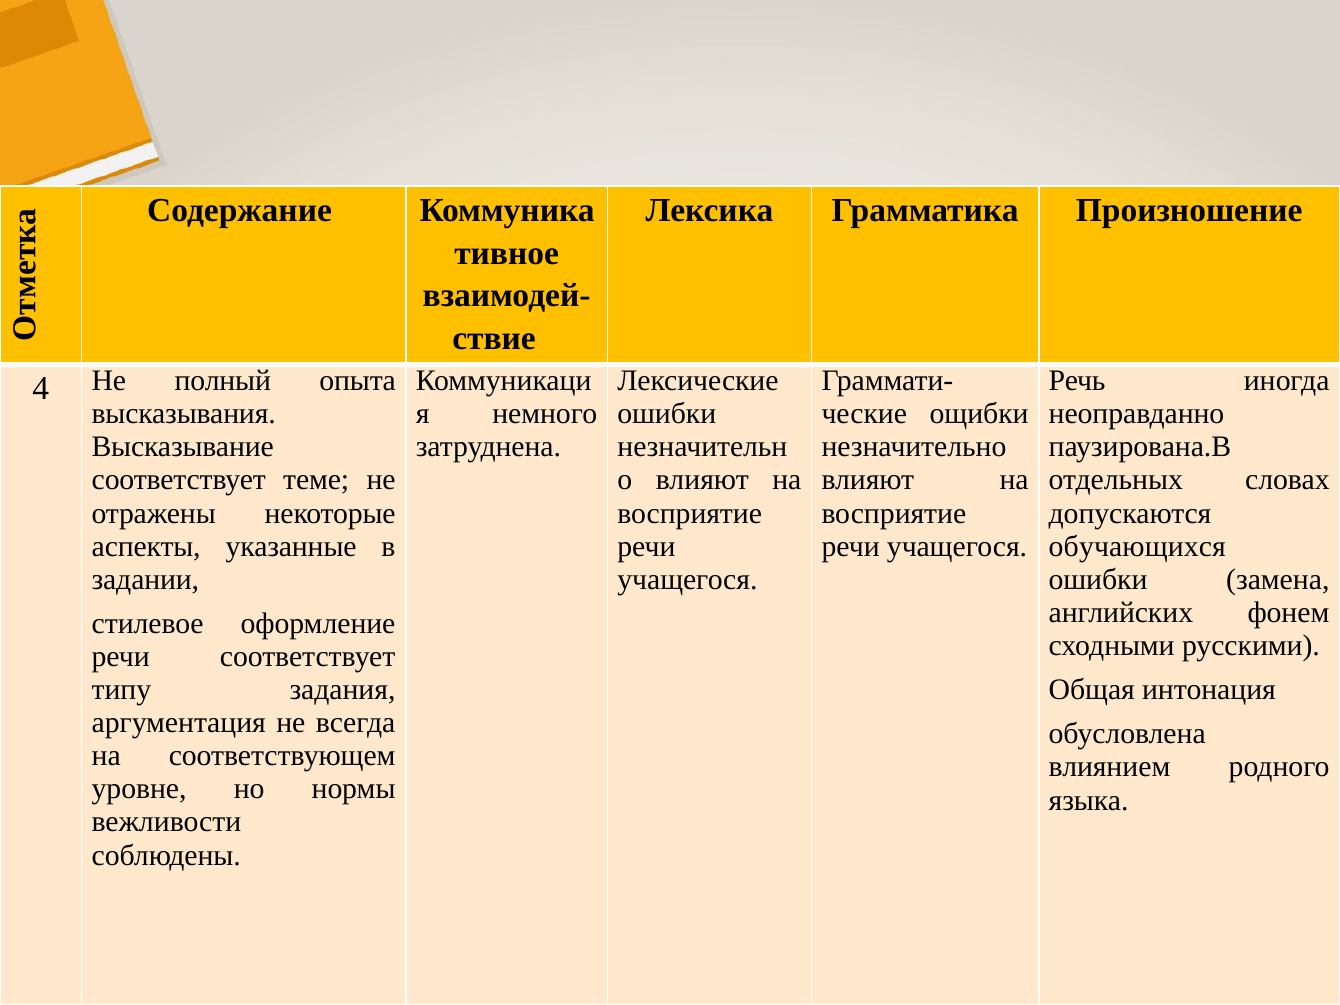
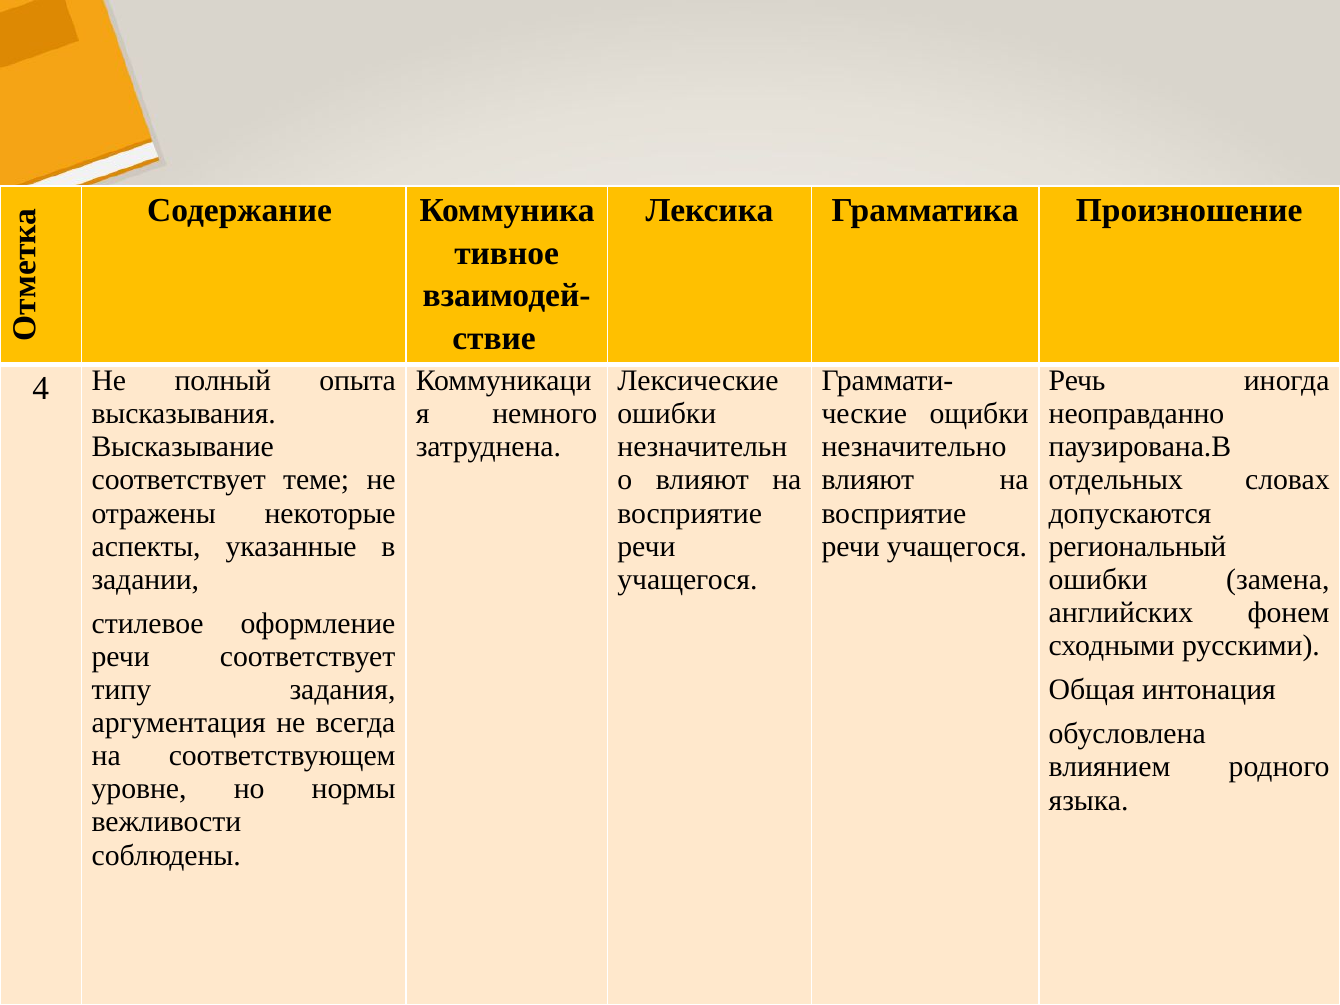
обучающихся: обучающихся -> региональный (1137, 546)
